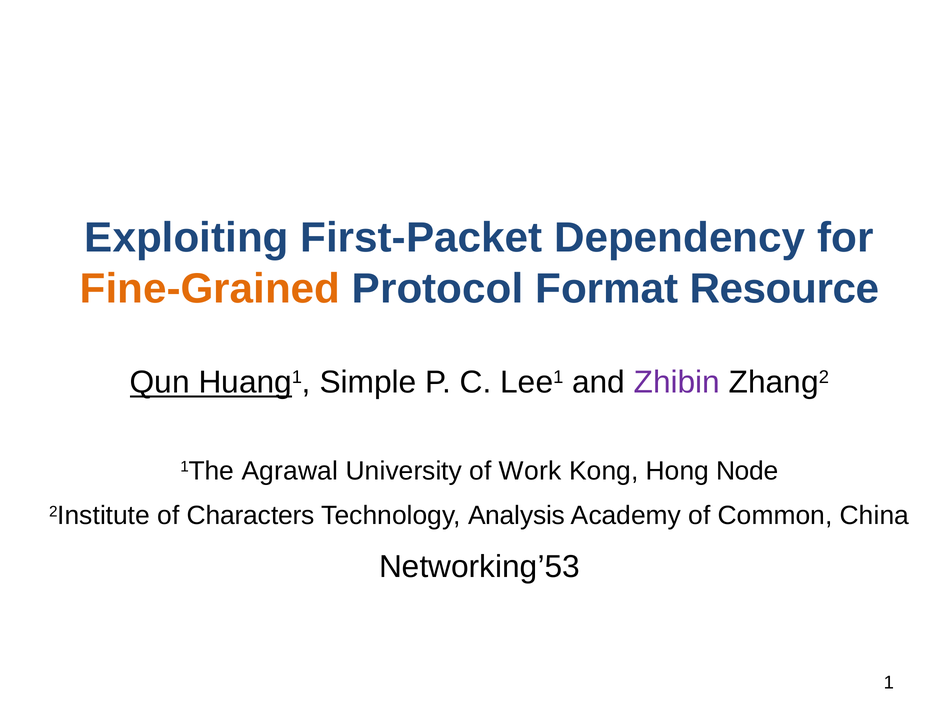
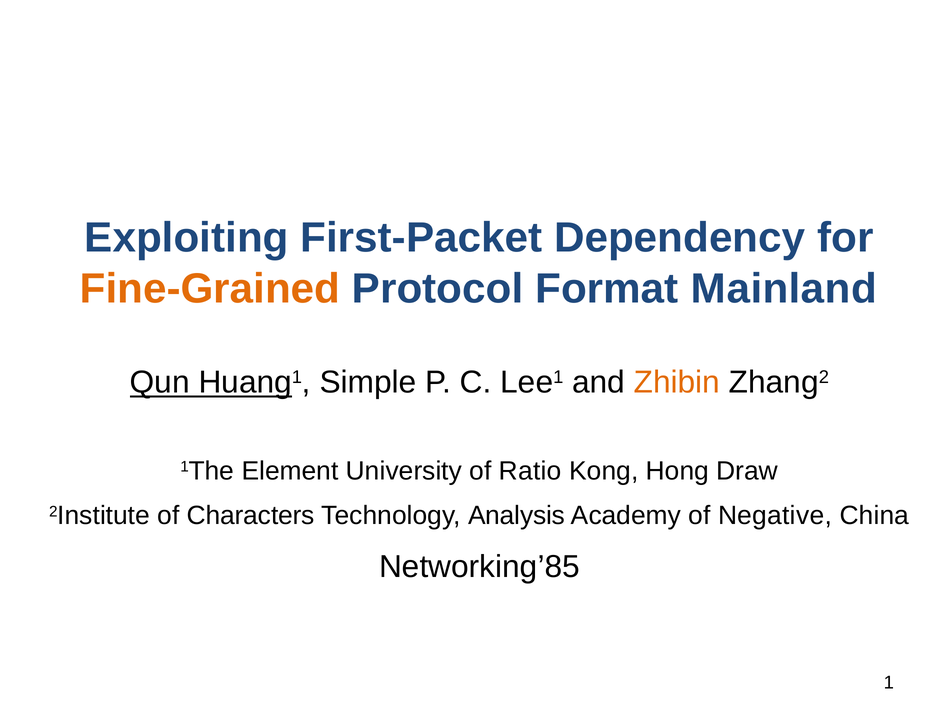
Resource: Resource -> Mainland (784, 289)
Zhibin colour: purple -> orange (677, 383)
Agrawal: Agrawal -> Element (290, 471)
Work: Work -> Ratio (530, 471)
Node: Node -> Draw (747, 471)
Common: Common -> Negative (775, 516)
Networking’53: Networking’53 -> Networking’85 (479, 567)
